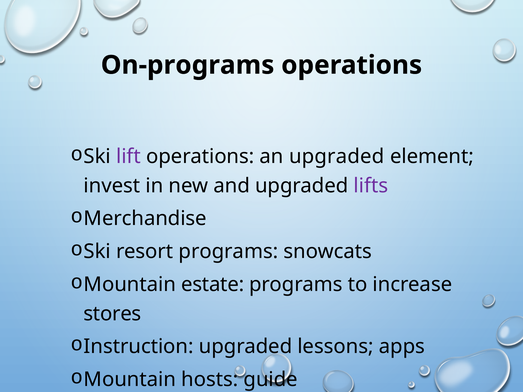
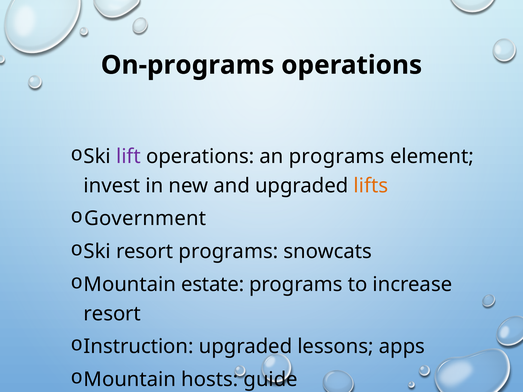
an upgraded: upgraded -> programs (337, 157)
lifts colour: purple -> orange (371, 186)
Merchandise: Merchandise -> Government (145, 219)
stores: stores -> resort (112, 314)
